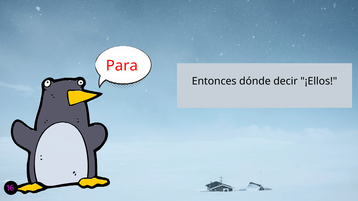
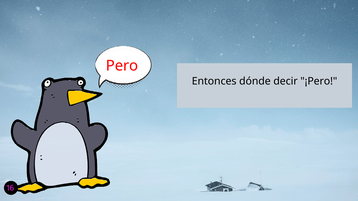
Para: Para -> Pero (122, 66)
¡Ellos: ¡Ellos -> ¡Pero (319, 81)
